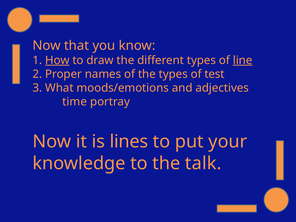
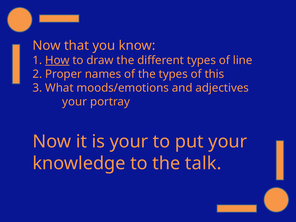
line underline: present -> none (243, 60)
test: test -> this (214, 74)
time: time -> your (75, 102)
is lines: lines -> your (129, 142)
